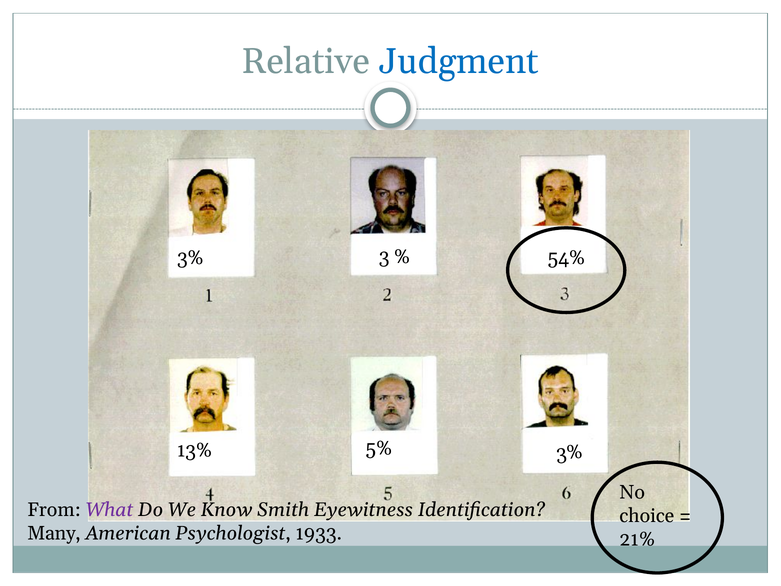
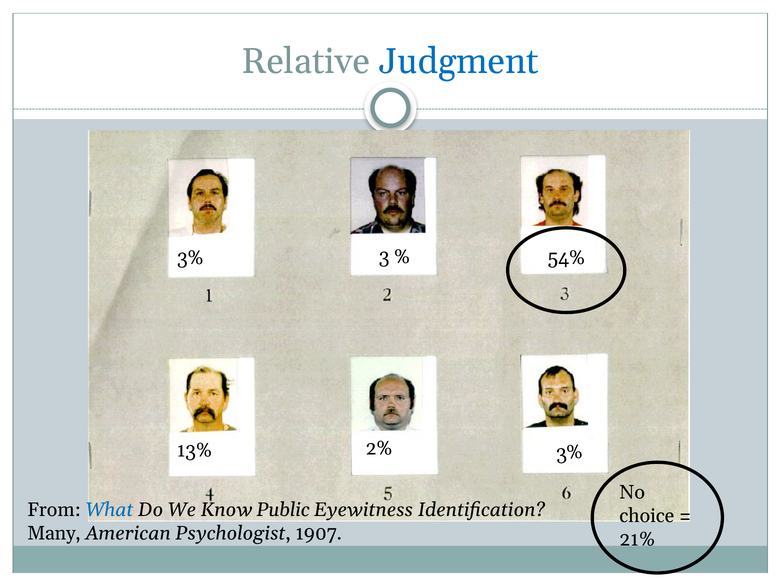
5%: 5% -> 2% (379, 448)
What colour: purple -> blue (109, 510)
Smith: Smith -> Public (283, 510)
1933: 1933 -> 1907 (319, 533)
